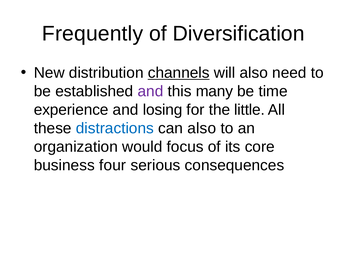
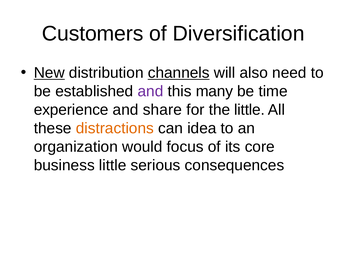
Frequently: Frequently -> Customers (93, 34)
New underline: none -> present (49, 73)
losing: losing -> share (162, 110)
distractions colour: blue -> orange (115, 128)
can also: also -> idea (202, 128)
business four: four -> little (113, 165)
